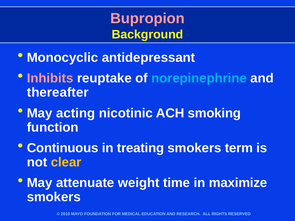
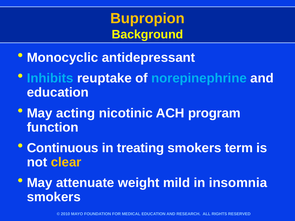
Bupropion colour: pink -> yellow (147, 18)
Inhibits colour: pink -> light blue (50, 78)
thereafter: thereafter -> education (58, 93)
smoking: smoking -> program (214, 113)
time: time -> mild (177, 183)
maximize: maximize -> insomnia (238, 183)
